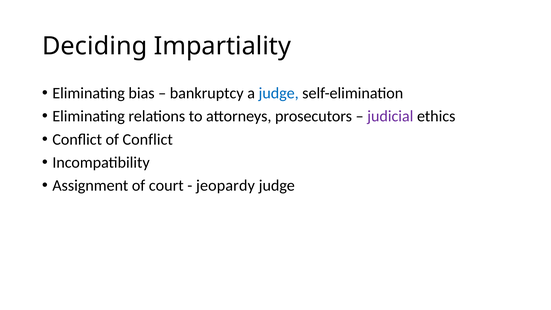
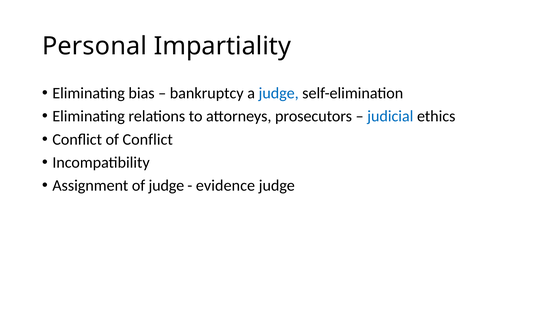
Deciding: Deciding -> Personal (95, 46)
judicial colour: purple -> blue (390, 116)
of court: court -> judge (166, 186)
jeopardy: jeopardy -> evidence (225, 186)
